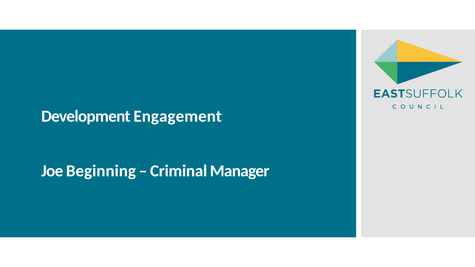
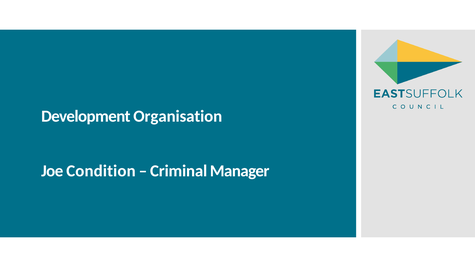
Engagement: Engagement -> Organisation (178, 116)
Beginning: Beginning -> Condition (101, 171)
